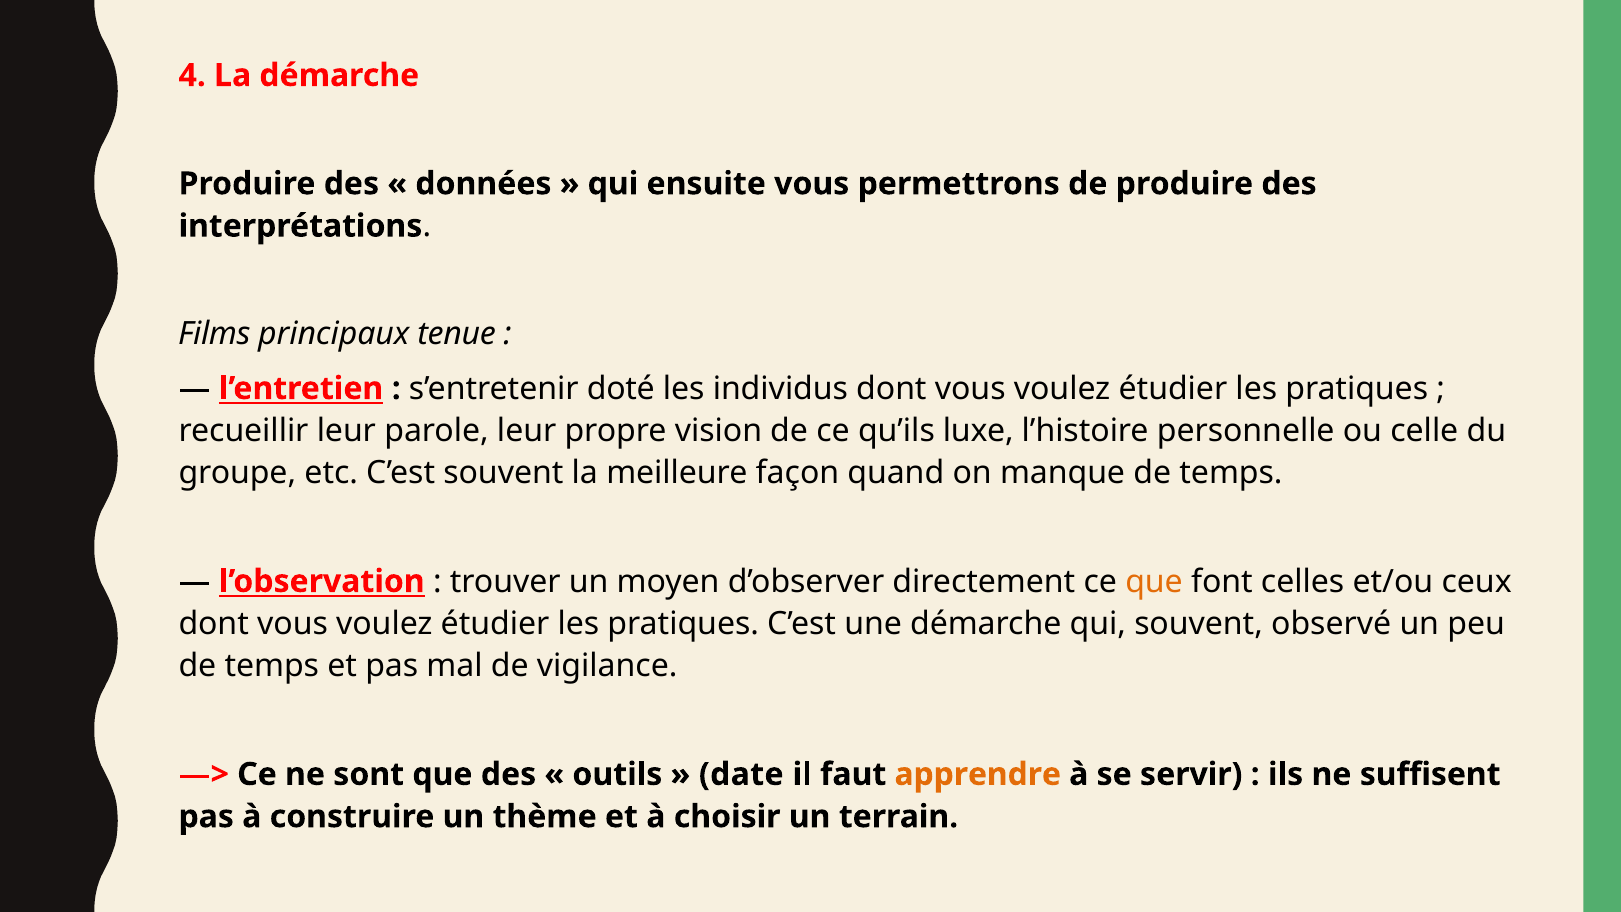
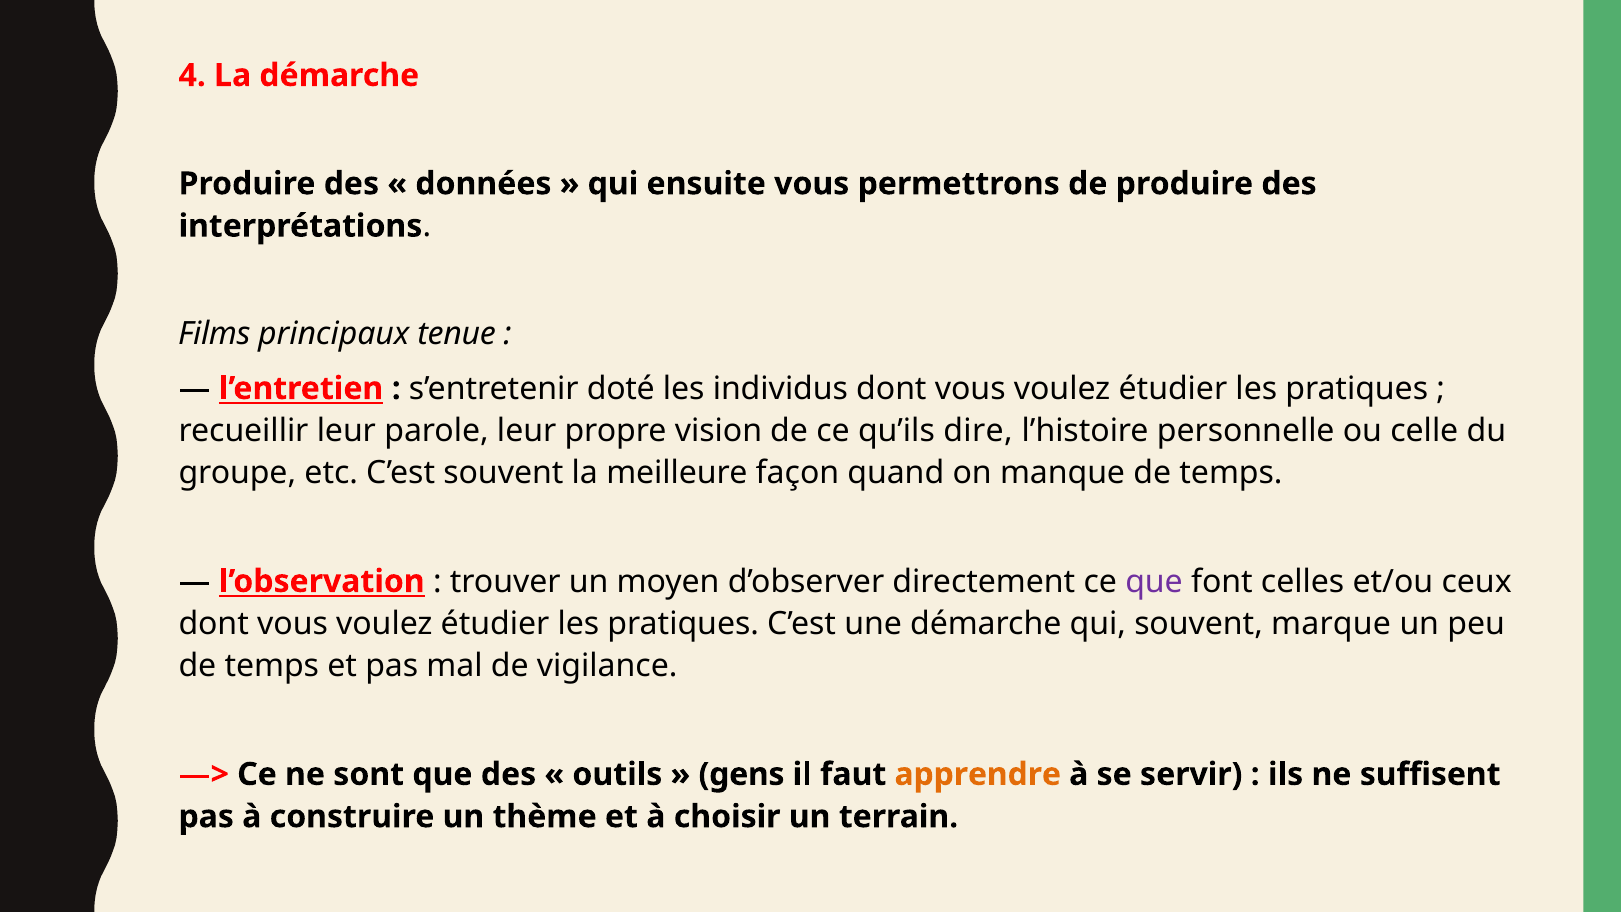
luxe: luxe -> dire (978, 431)
que colour: orange -> purple (1154, 581)
observé: observé -> marque (1331, 624)
date: date -> gens (742, 774)
